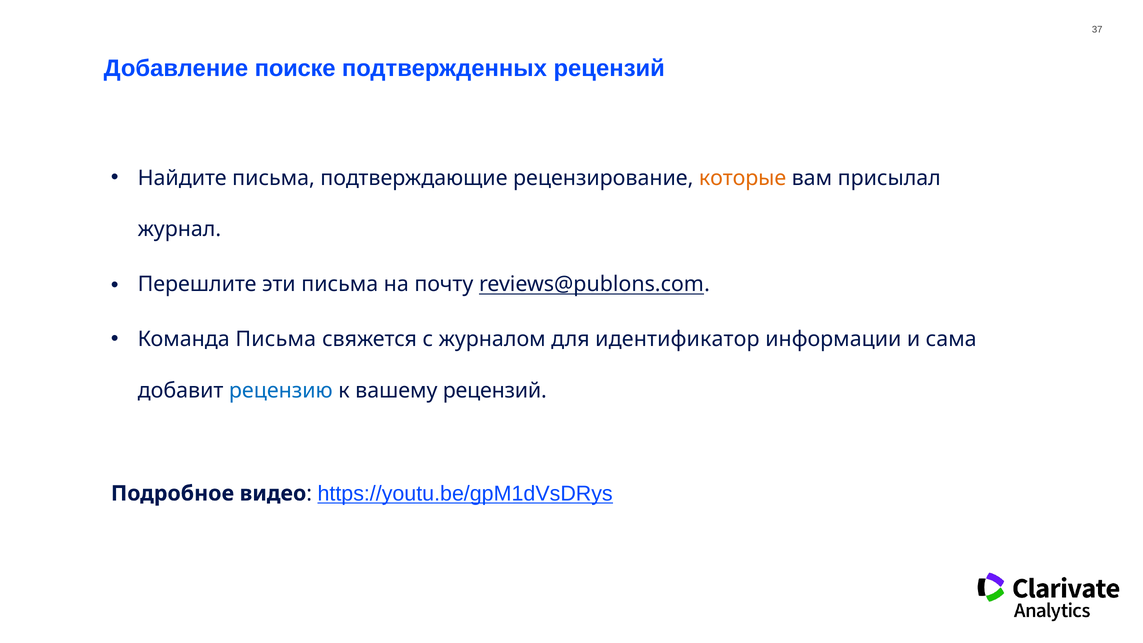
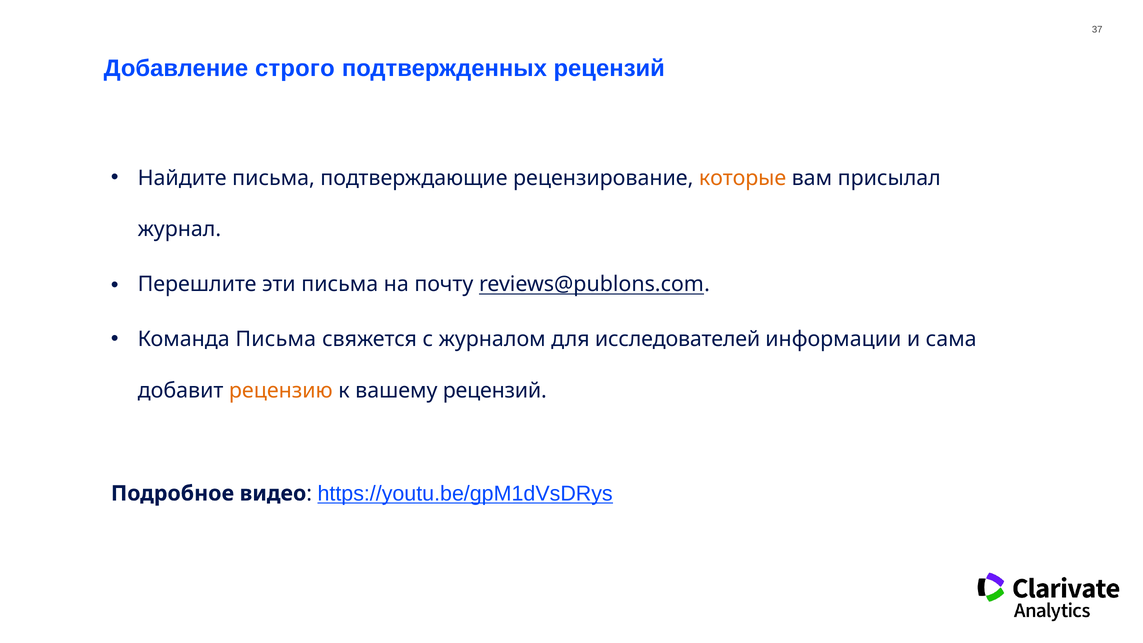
поиске: поиске -> строго (295, 68)
идентификатор: идентификатор -> исследователей (678, 339)
рецензию colour: blue -> orange (281, 391)
